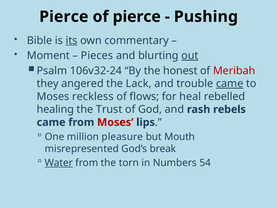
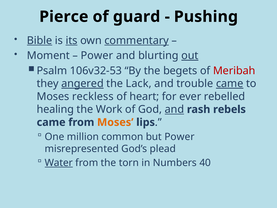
of pierce: pierce -> guard (137, 17)
Bible underline: none -> present (40, 40)
commentary underline: none -> present (137, 40)
Pieces: Pieces -> Power (97, 56)
106v32-24: 106v32-24 -> 106v32-53 (96, 71)
honest: honest -> begets (180, 71)
angered underline: none -> present (82, 83)
flows: flows -> heart (144, 96)
heal: heal -> ever (190, 96)
Trust: Trust -> Work (109, 109)
and underline: none -> present (174, 109)
Moses colour: red -> orange (115, 122)
pleasure: pleasure -> common (122, 137)
but Mouth: Mouth -> Power (180, 137)
break: break -> plead (163, 149)
54: 54 -> 40 (205, 163)
